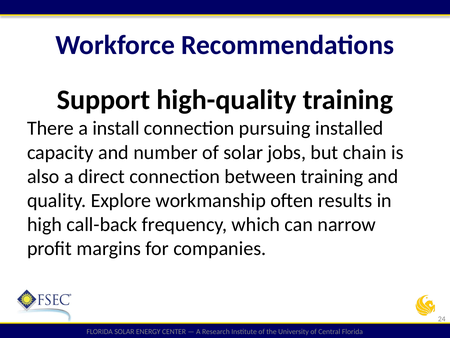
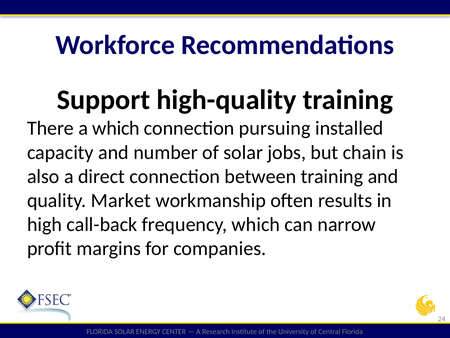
a install: install -> which (116, 128)
Explore: Explore -> Market (121, 200)
